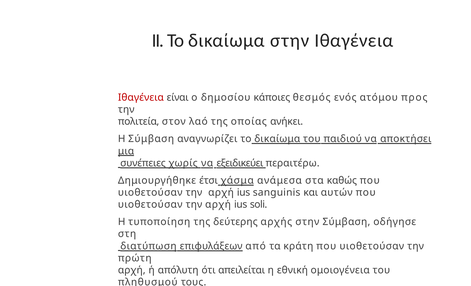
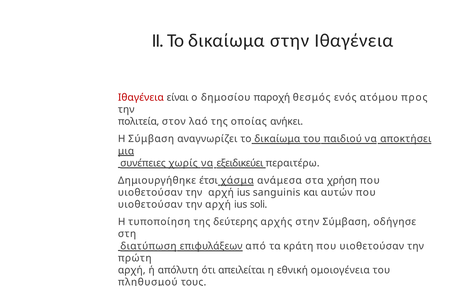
κάποιες: κάποιες -> παροχή (272, 97)
καθώς: καθώς -> χρήση (342, 180)
